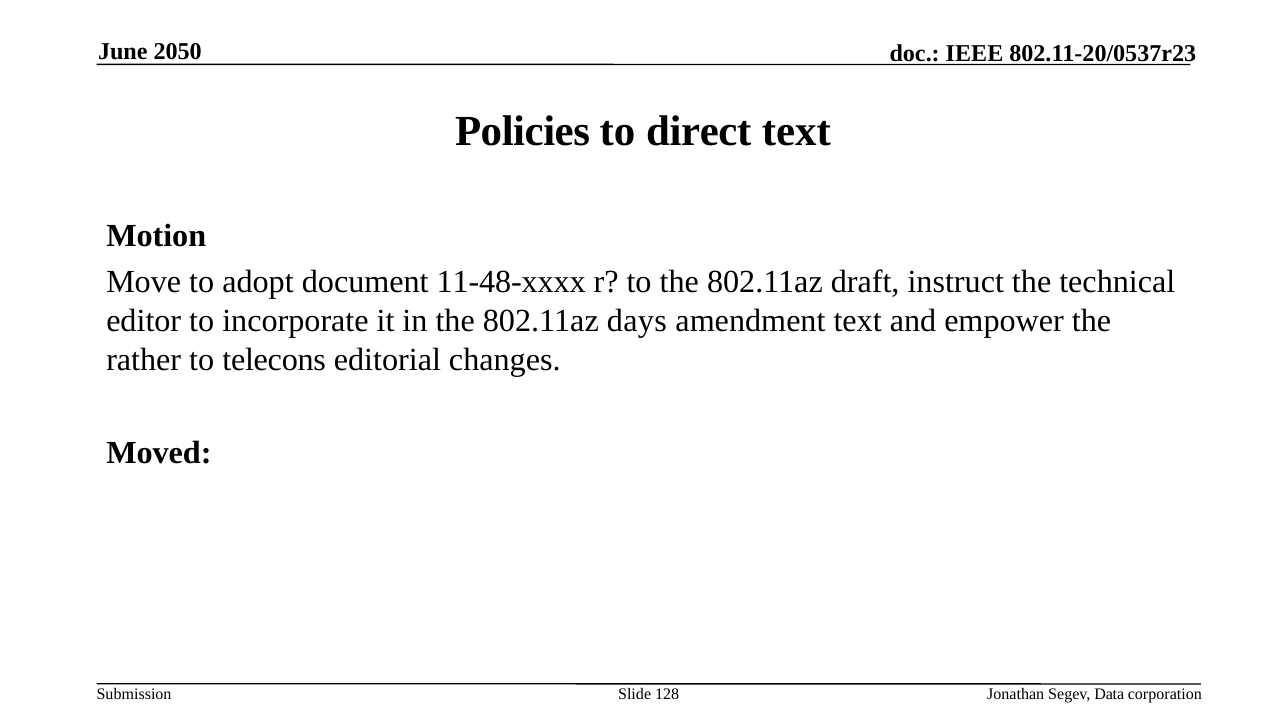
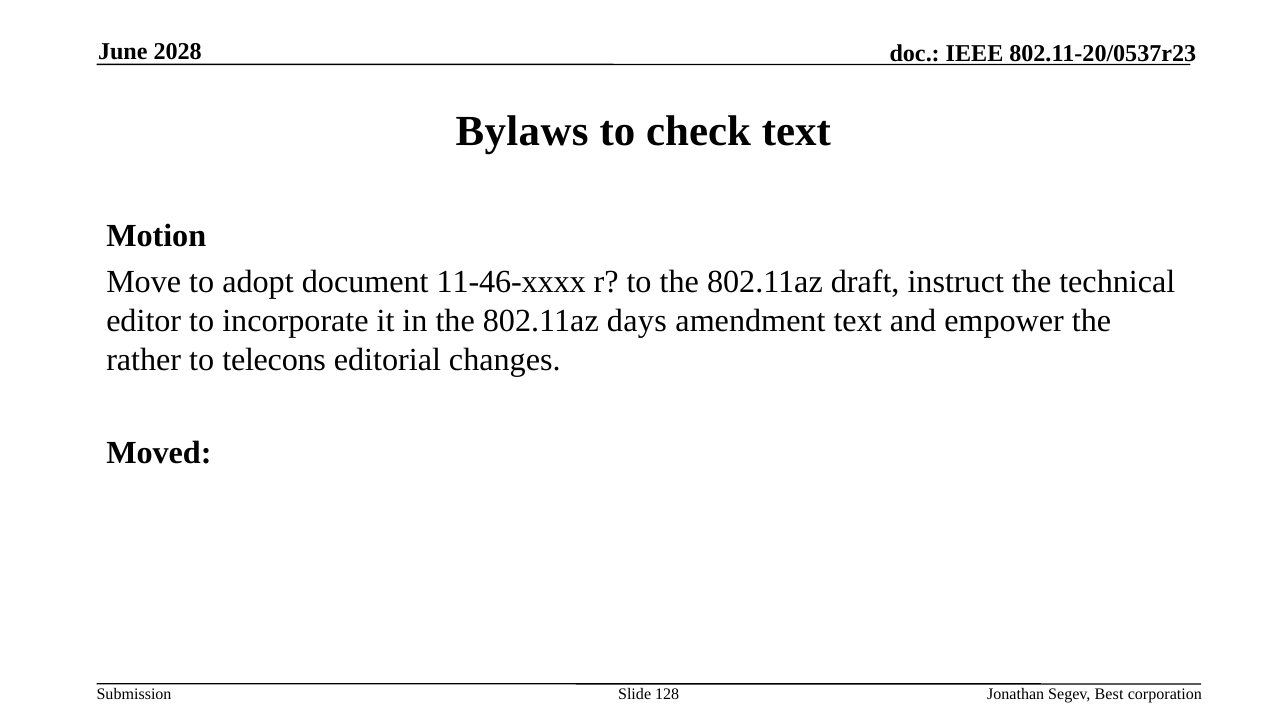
2050: 2050 -> 2028 (178, 51)
Policies: Policies -> Bylaws (522, 132)
direct: direct -> check (699, 132)
11-48-xxxx: 11-48-xxxx -> 11-46-xxxx (511, 282)
Data: Data -> Best (1109, 694)
